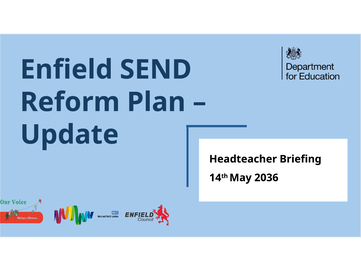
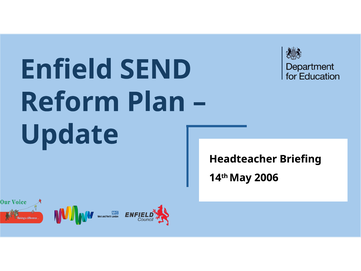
2036: 2036 -> 2006 (266, 178)
